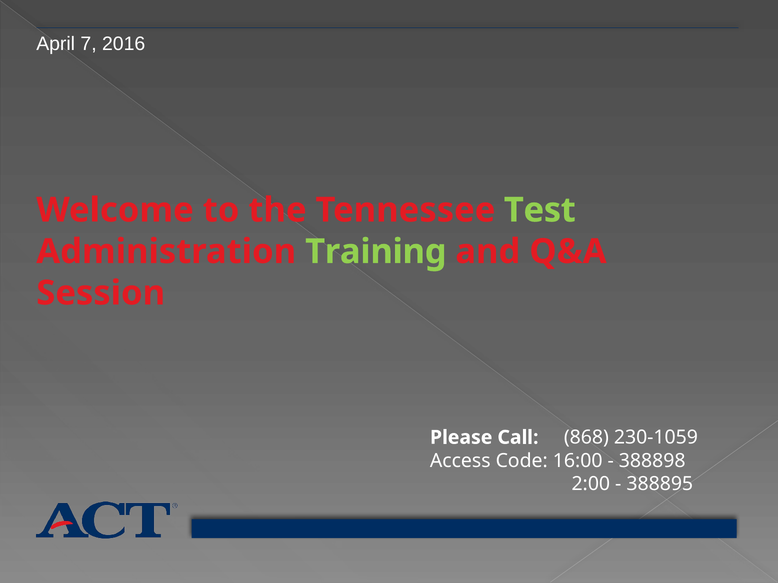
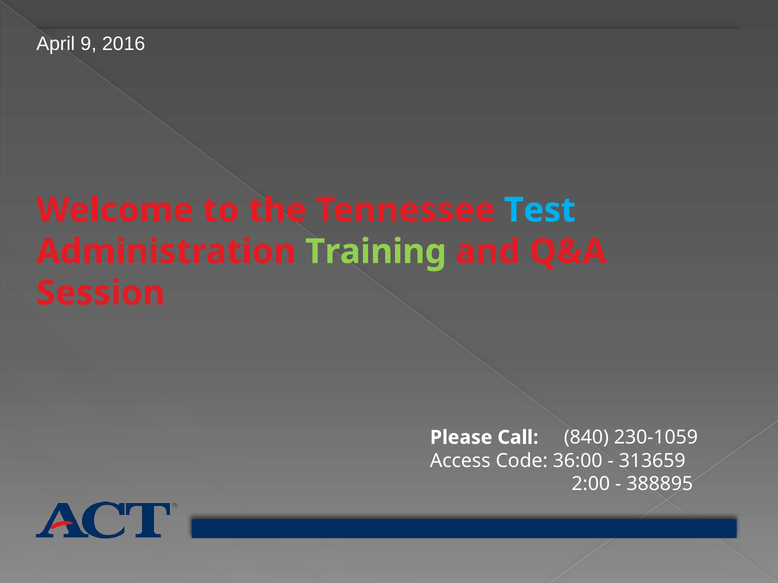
7: 7 -> 9 (89, 44)
Test colour: light green -> light blue (540, 210)
868: 868 -> 840 (586, 438)
16:00: 16:00 -> 36:00 (578, 461)
388898: 388898 -> 313659 (652, 461)
